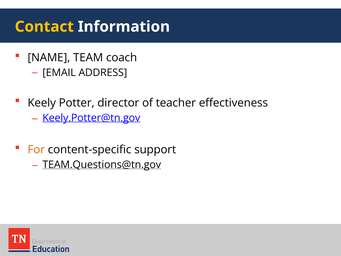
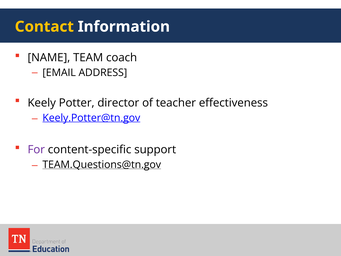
For colour: orange -> purple (36, 149)
